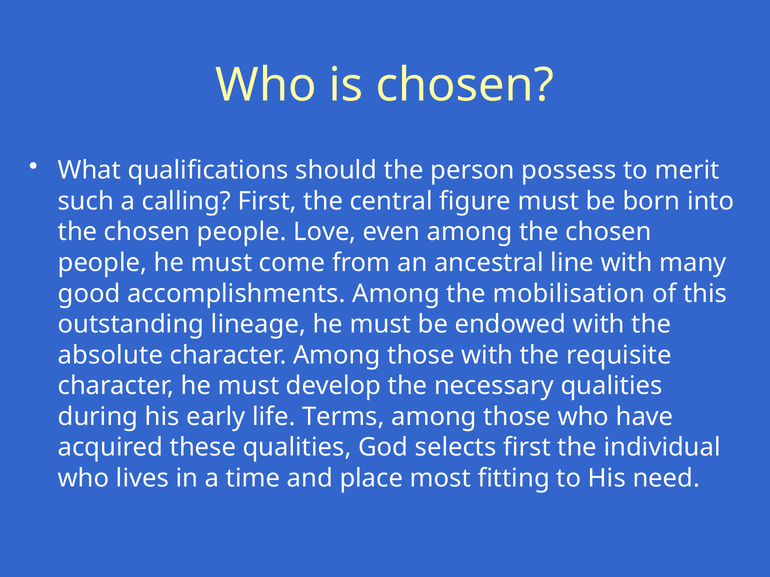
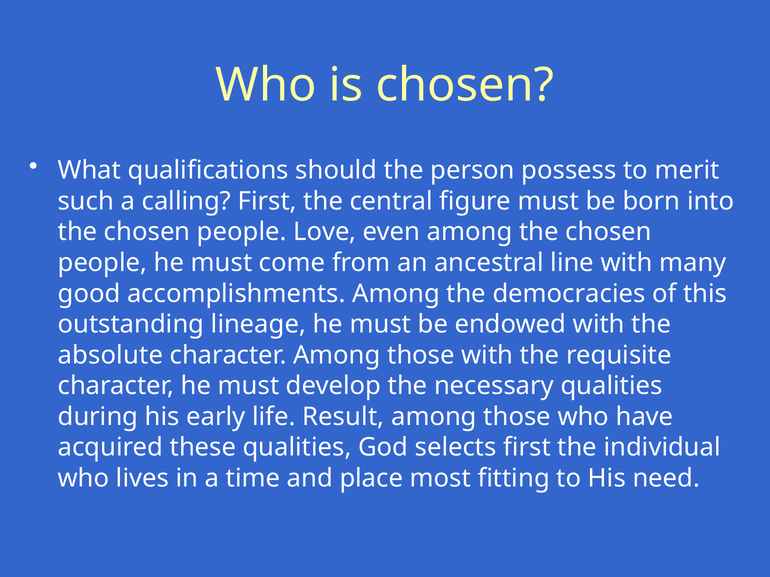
mobilisation: mobilisation -> democracies (569, 294)
Terms: Terms -> Result (343, 417)
